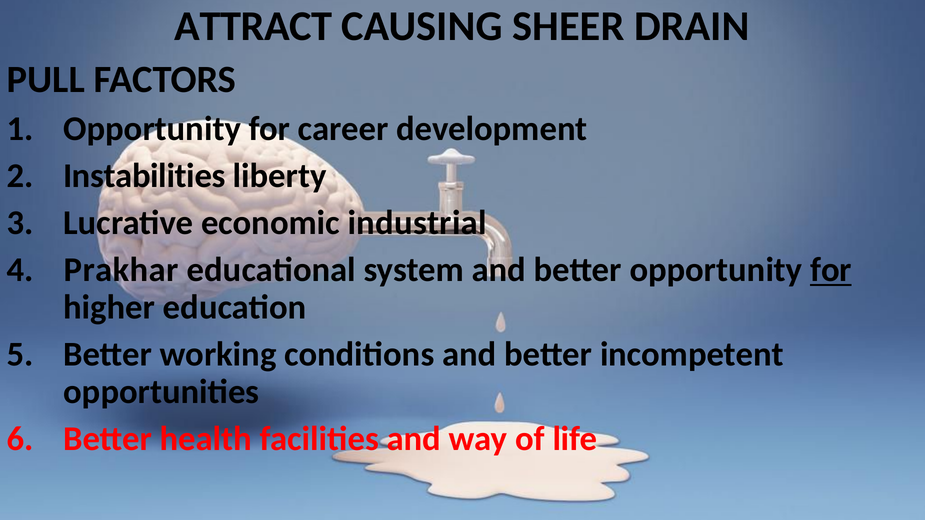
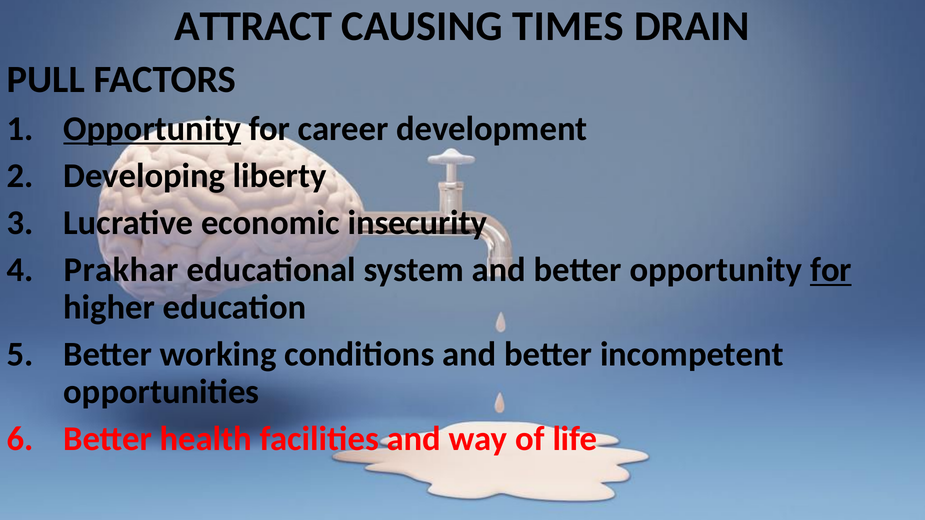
SHEER: SHEER -> TIMES (568, 26)
Opportunity underline: none -> present (152, 129)
Instabilities: Instabilities -> Developing (144, 176)
industrial: industrial -> insecurity (417, 223)
